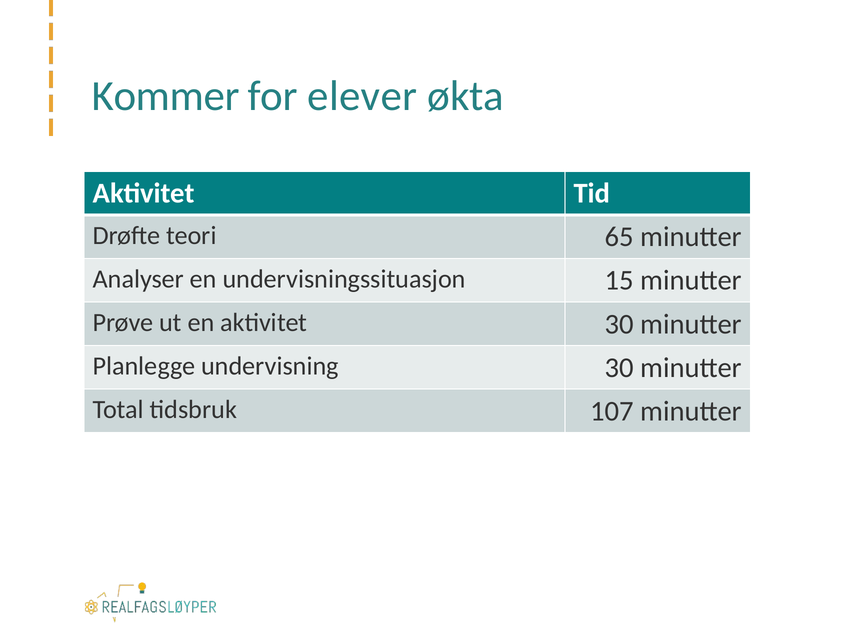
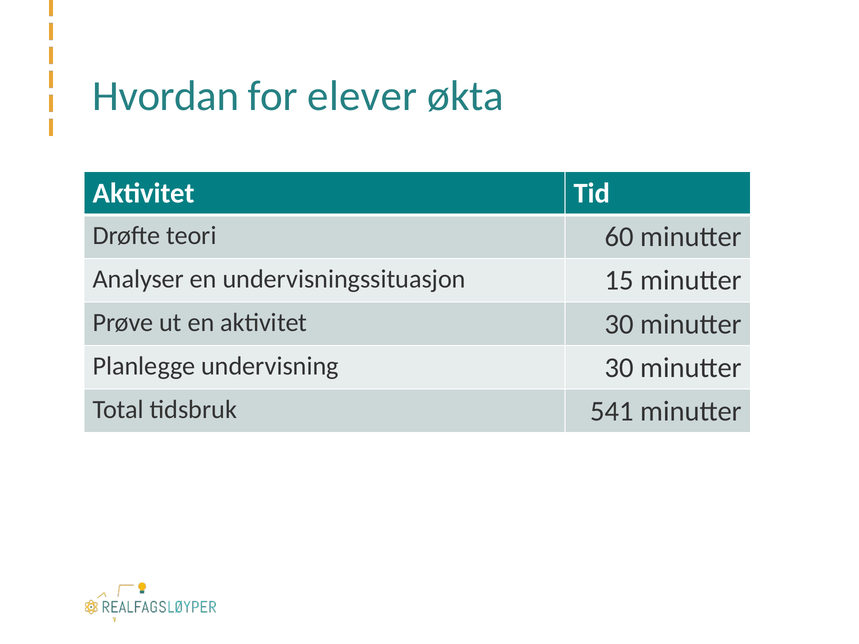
Kommer: Kommer -> Hvordan (166, 96)
65: 65 -> 60 (619, 237)
107: 107 -> 541 (612, 411)
